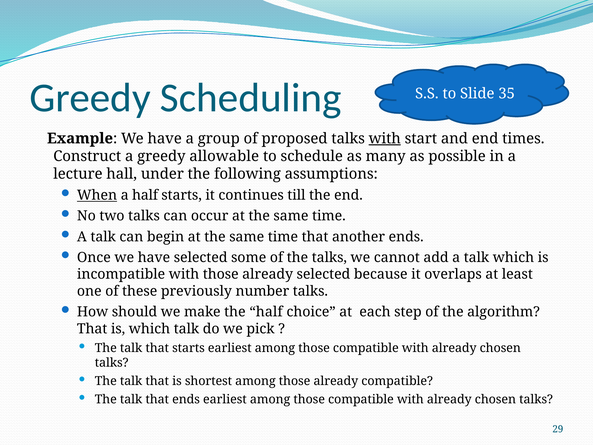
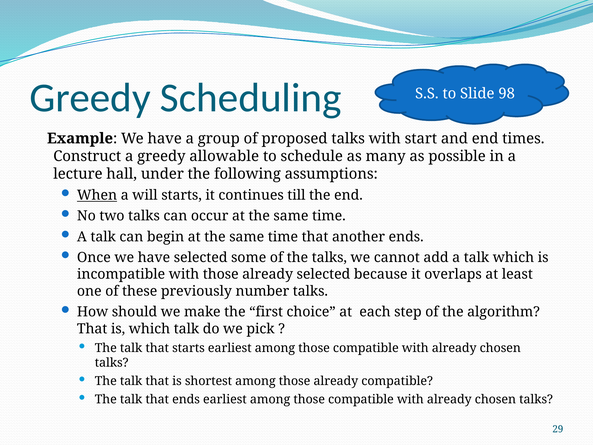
35: 35 -> 98 (507, 94)
with underline: present -> none (385, 138)
a half: half -> will (145, 195)
the half: half -> first (266, 312)
